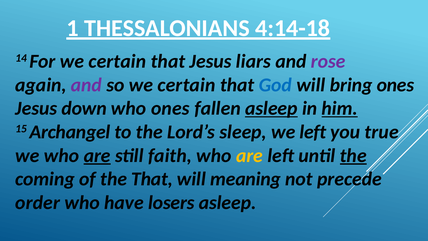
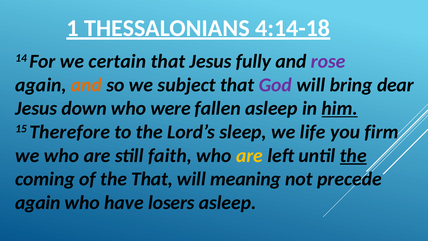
liars: liars -> fully (254, 61)
and colour: purple -> orange (86, 85)
so we certain: certain -> subject (187, 85)
God colour: blue -> purple (275, 85)
bring ones: ones -> dear (395, 85)
who ones: ones -> were (171, 108)
asleep underline: present -> none (271, 108)
Archangel: Archangel -> Therefore (70, 132)
we left: left -> life (313, 132)
true: true -> firm (382, 132)
are underline: present -> none (97, 155)
order: order -> again (38, 202)
